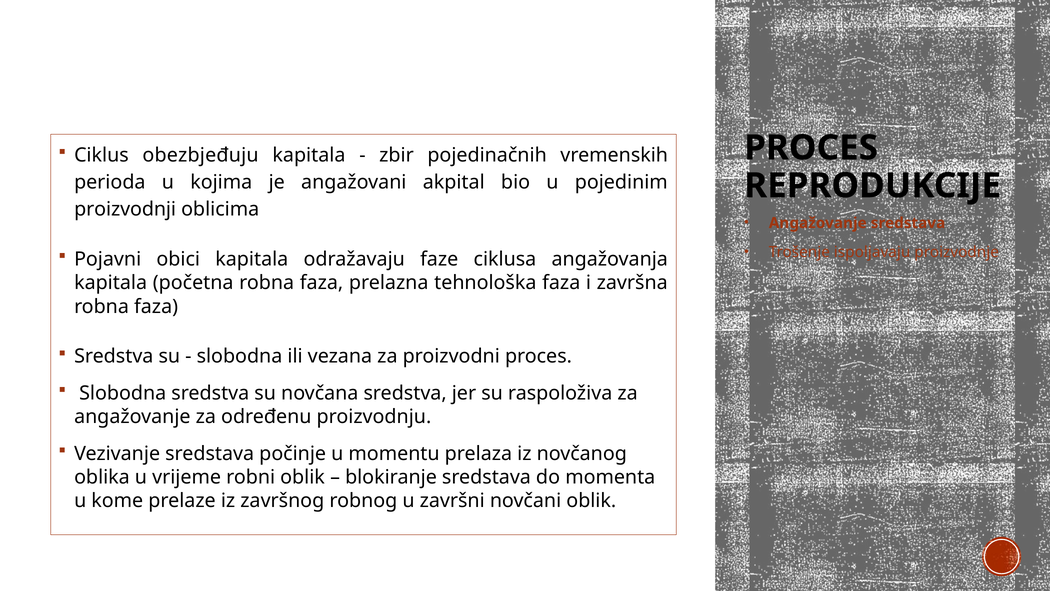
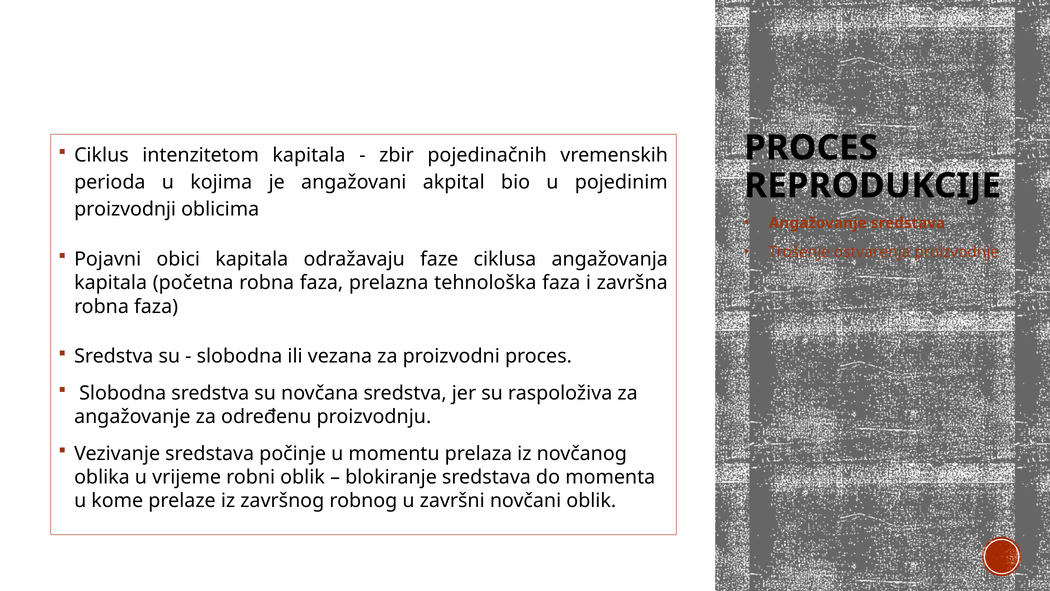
obezbjeđuju: obezbjeđuju -> intenzitetom (201, 155)
ispoljavaju: ispoljavaju -> ostvarenja (872, 252)
